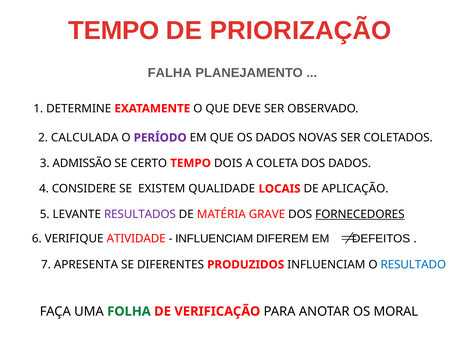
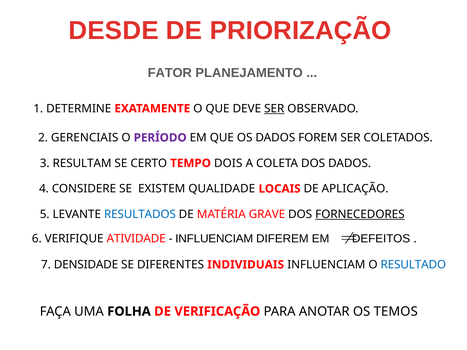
TEMPO: TEMPO -> DESDE (114, 31)
FALHA: FALHA -> FATOR (170, 73)
SER underline: none -> present (274, 109)
CALCULADA: CALCULADA -> GERENCIAIS (85, 138)
NOVAS: NOVAS -> FOREM (318, 138)
ADMISSÃO: ADMISSÃO -> RESULTAM (82, 163)
RESULTADOS colour: purple -> blue (140, 214)
APRESENTA: APRESENTA -> DENSIDADE (86, 265)
PRODUZIDOS: PRODUZIDOS -> INDIVIDUAIS (246, 265)
FOLHA colour: green -> black (129, 312)
MORAL: MORAL -> TEMOS (396, 312)
